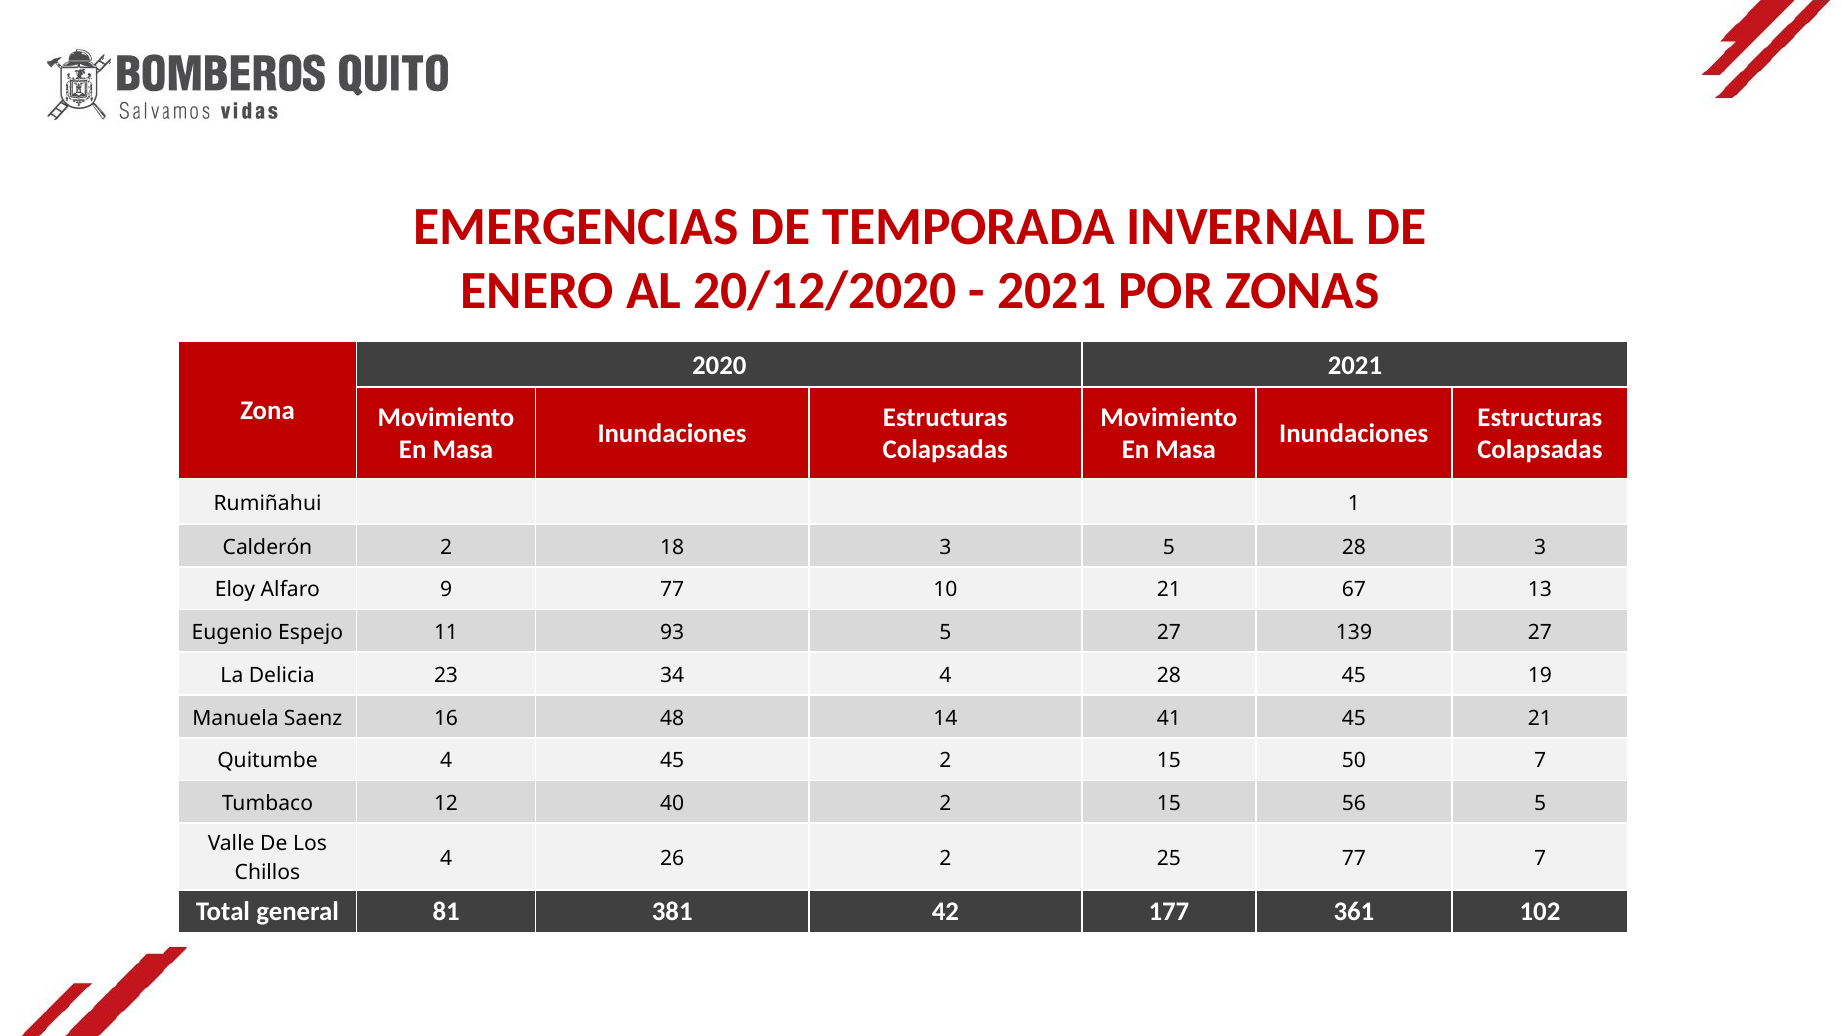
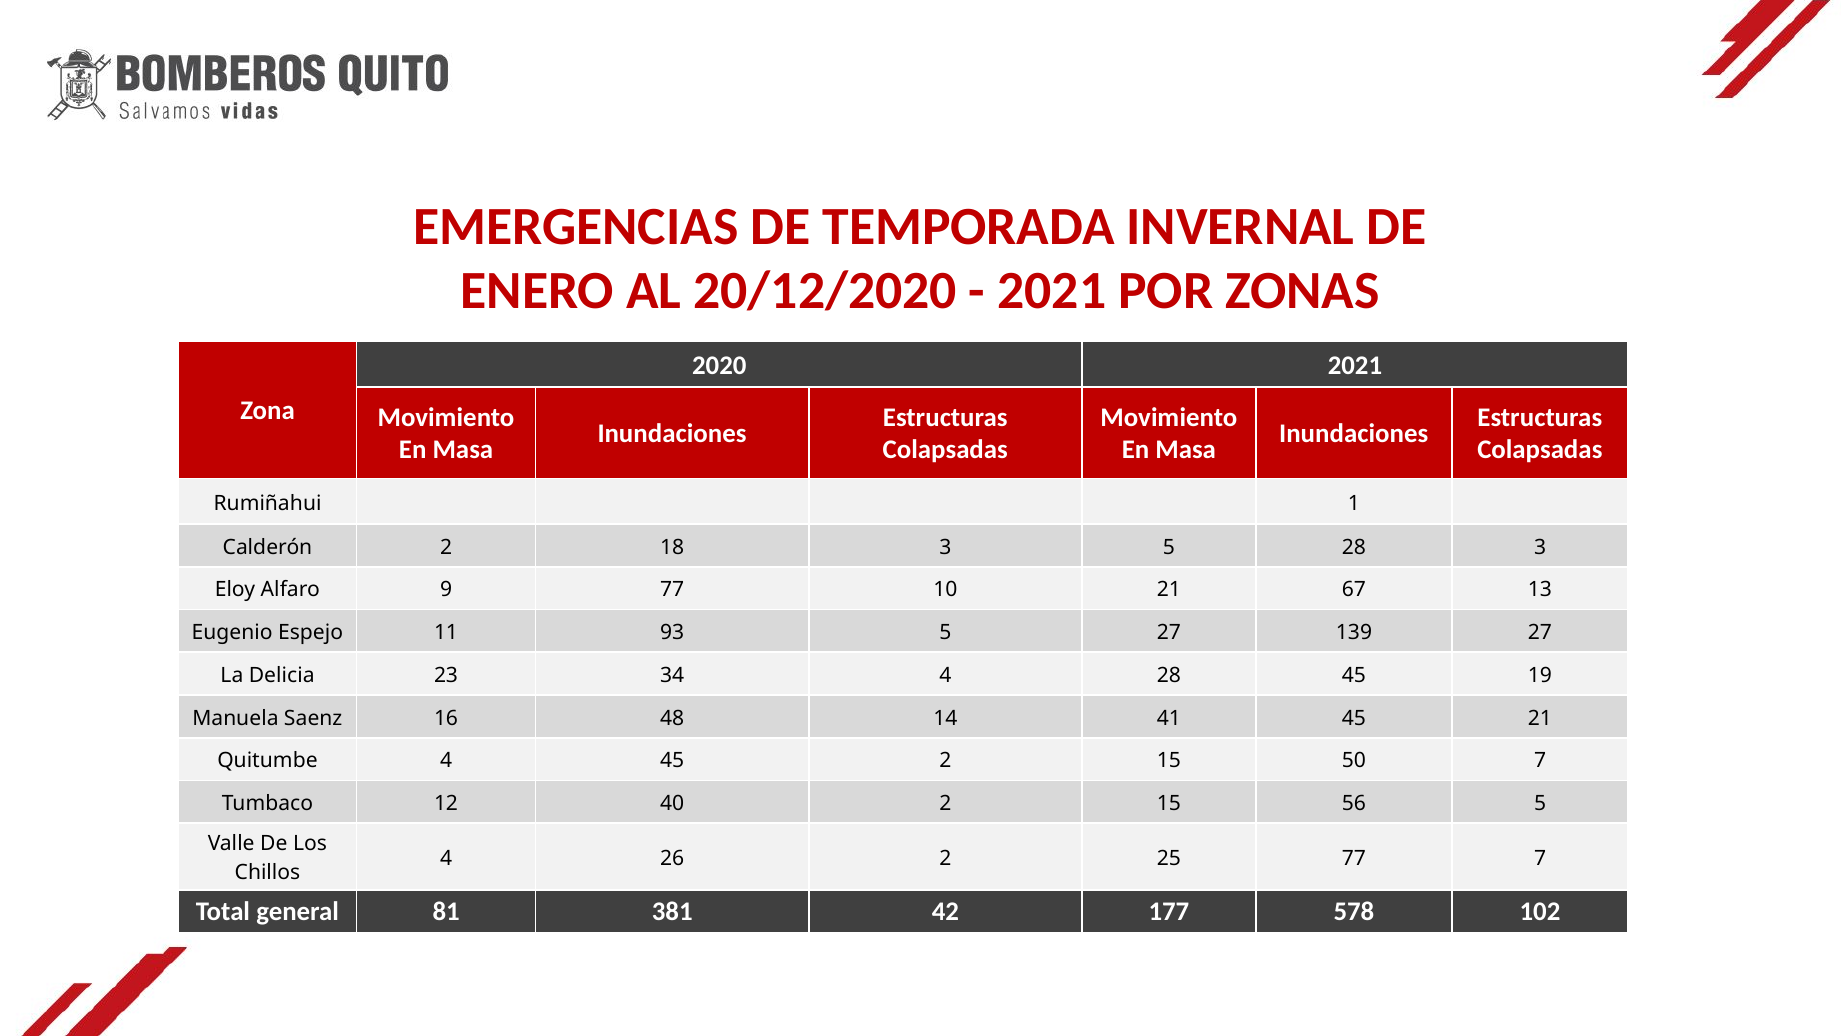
361: 361 -> 578 (1354, 912)
